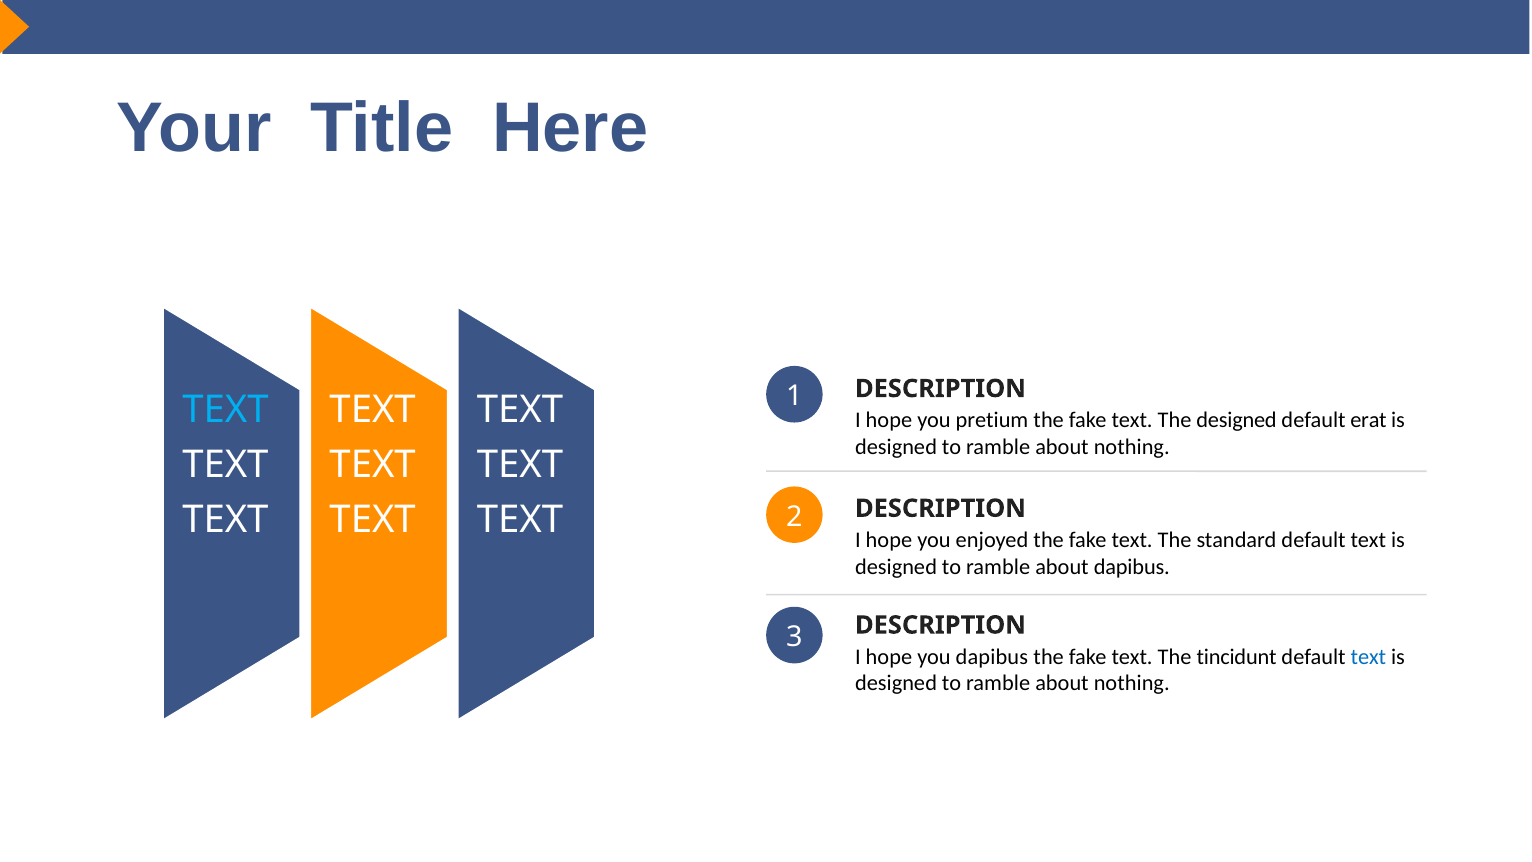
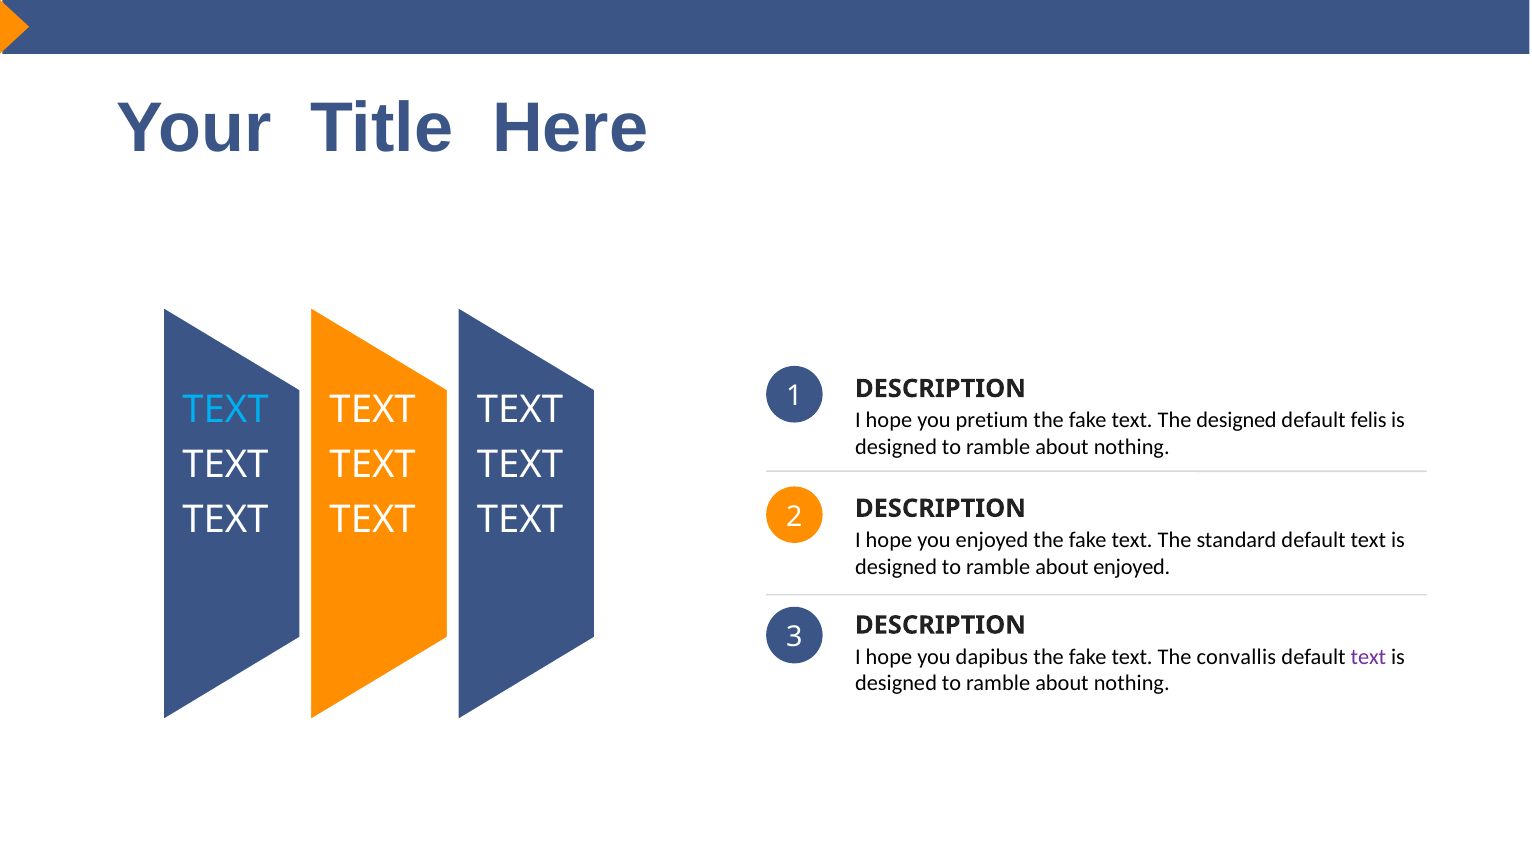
erat: erat -> felis (1369, 420)
about dapibus: dapibus -> enjoyed (1132, 567)
tincidunt: tincidunt -> convallis (1236, 657)
text colour: blue -> purple (1368, 657)
